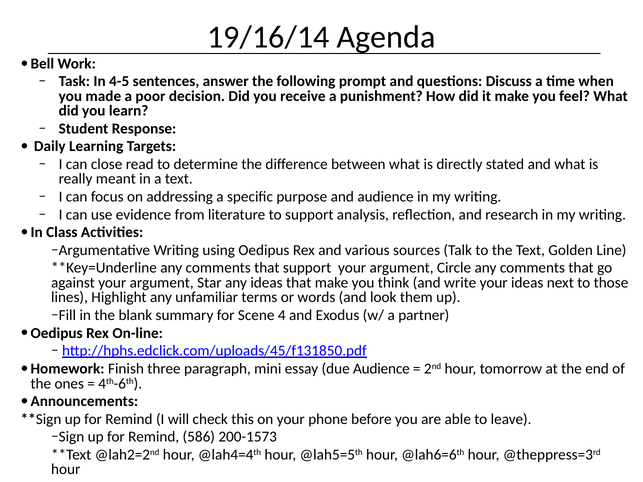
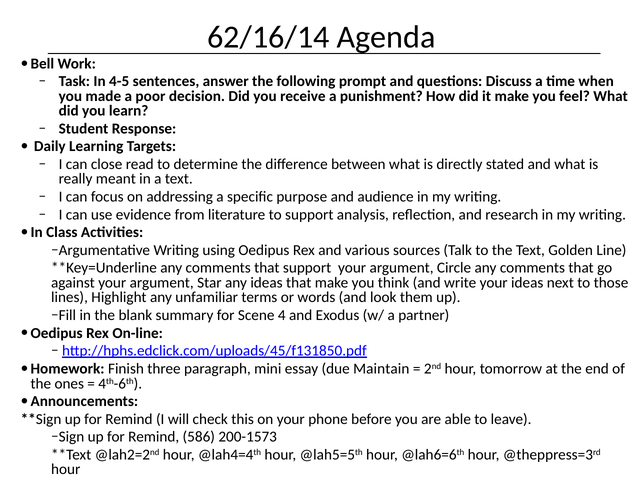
19/16/14: 19/16/14 -> 62/16/14 (268, 37)
due Audience: Audience -> Maintain (381, 369)
